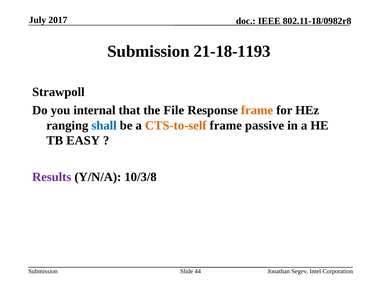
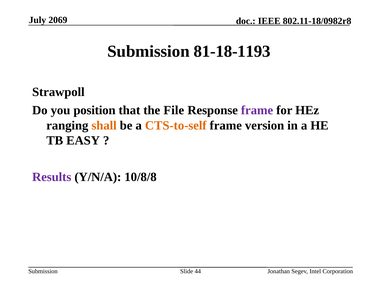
2017: 2017 -> 2069 (58, 20)
21-18-1193: 21-18-1193 -> 81-18-1193 (232, 52)
internal: internal -> position (94, 111)
frame colour: orange -> purple (257, 111)
shall colour: blue -> orange (104, 126)
passive: passive -> version (265, 126)
10/3/8: 10/3/8 -> 10/8/8 (141, 177)
